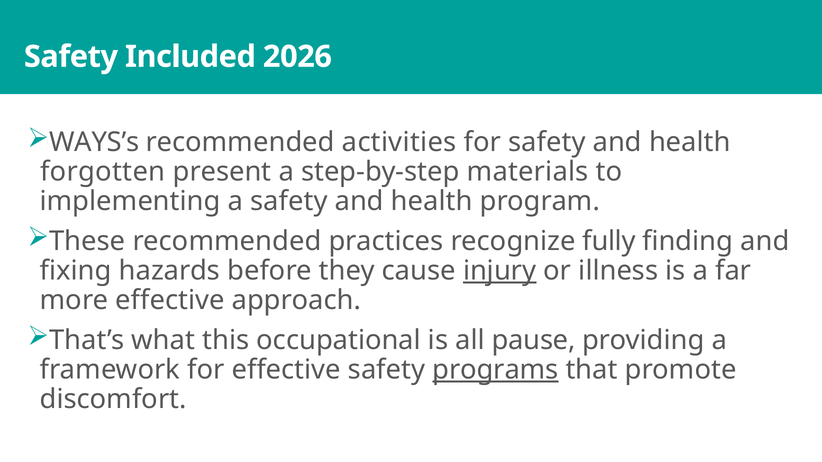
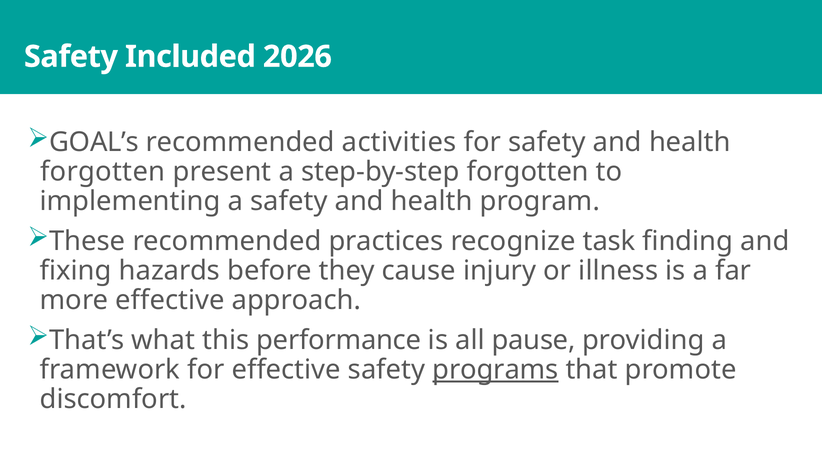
WAYS’s: WAYS’s -> GOAL’s (94, 142)
step-by-step materials: materials -> forgotten (528, 172)
fully: fully -> task (609, 241)
injury underline: present -> none (500, 271)
occupational: occupational -> performance (339, 340)
